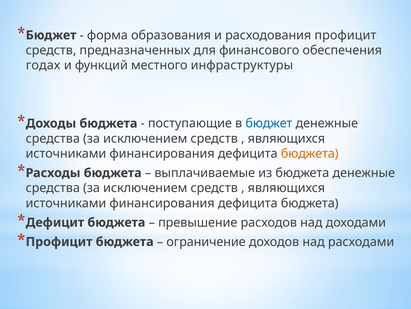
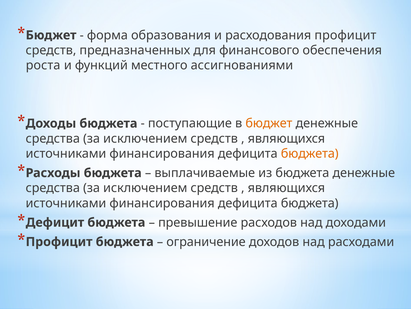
годах: годах -> роста (43, 65)
инфраструктуры: инфраструктуры -> ассигнованиями (242, 65)
бюджет colour: blue -> orange (269, 123)
